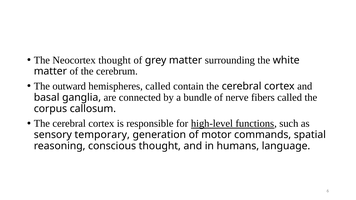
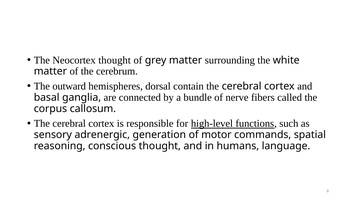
hemispheres called: called -> dorsal (158, 86)
temporary: temporary -> adrenergic (102, 135)
